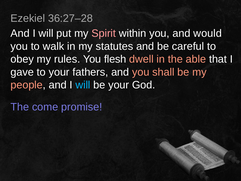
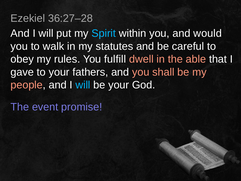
Spirit colour: pink -> light blue (104, 33)
flesh: flesh -> fulfill (115, 59)
come: come -> event (45, 107)
